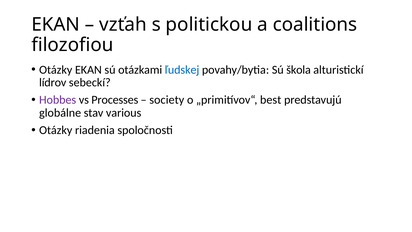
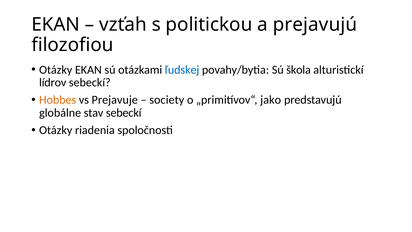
coalitions: coalitions -> prejavujú (315, 24)
Hobbes colour: purple -> orange (58, 100)
Processes: Processes -> Prejavuje (115, 100)
best: best -> jako (271, 100)
stav various: various -> sebeckí (124, 113)
